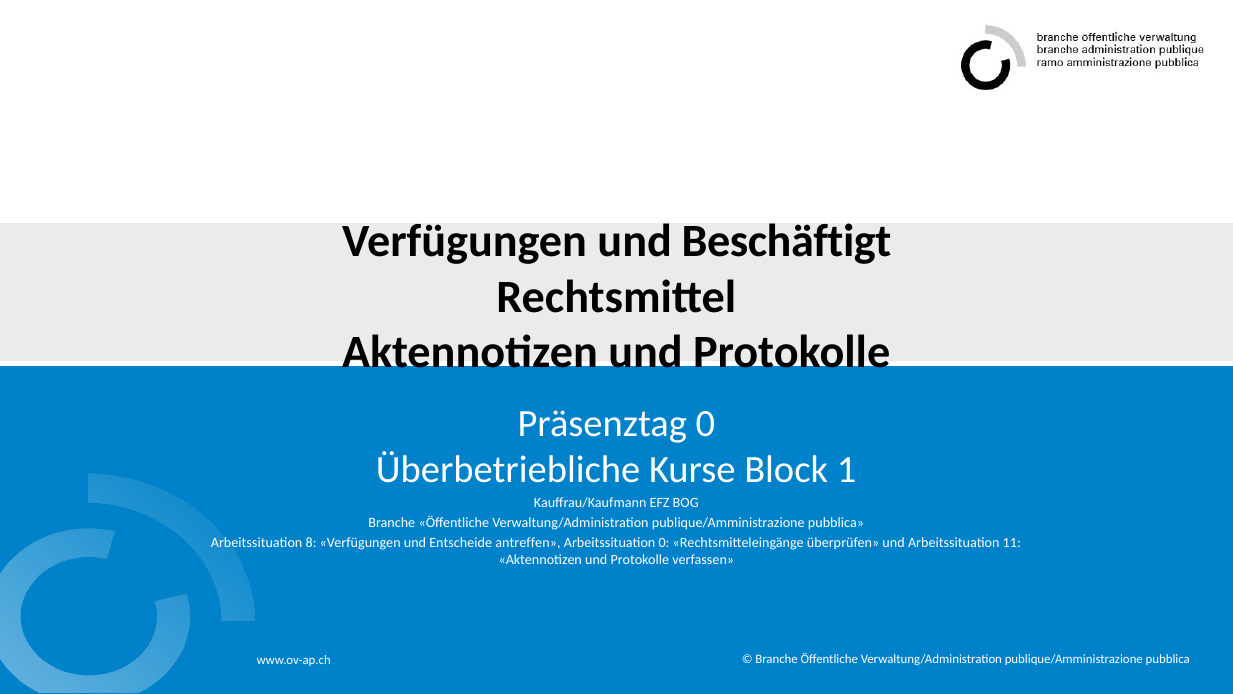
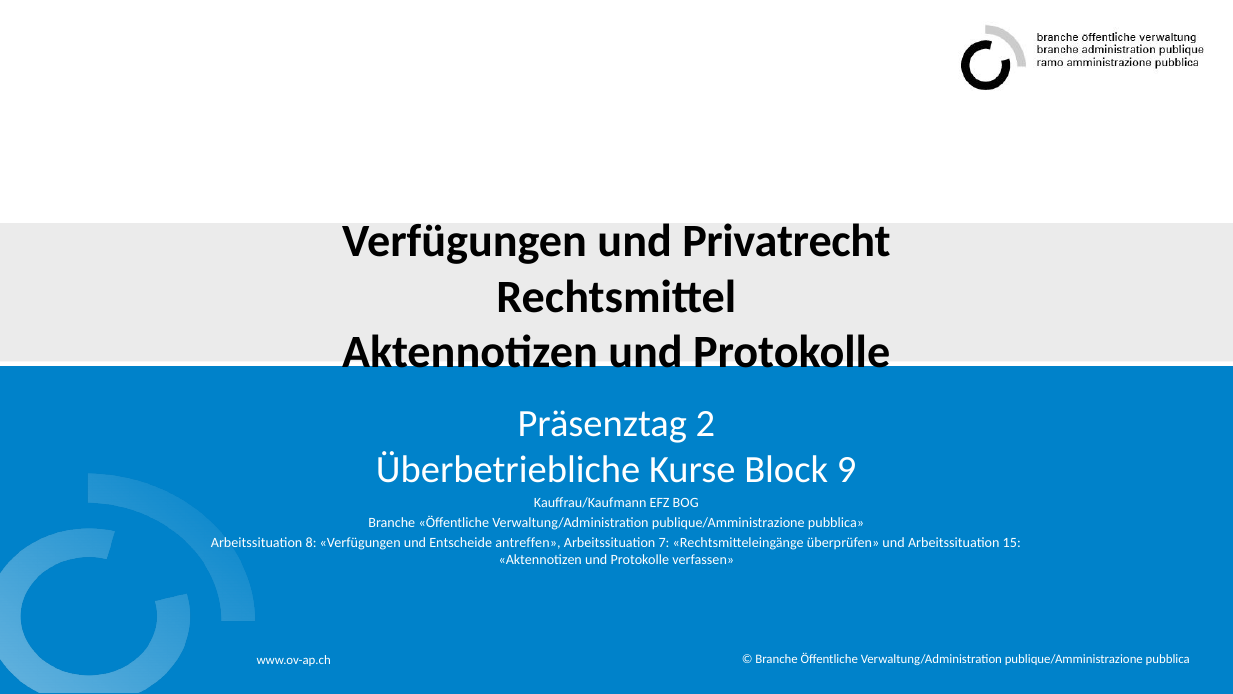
Beschäftigt: Beschäftigt -> Privatrecht (786, 241)
Präsenztag 0: 0 -> 2 (705, 423)
1: 1 -> 9 (847, 470)
Arbeitssituation 0: 0 -> 7 (664, 543)
11: 11 -> 15 (1012, 543)
